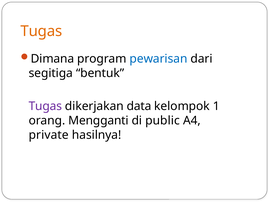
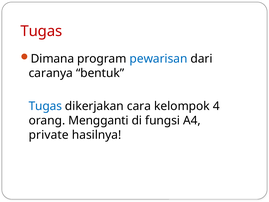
Tugas colour: orange -> red (41, 31)
segitiga: segitiga -> caranya (51, 73)
Tugas colour: purple -> blue (45, 106)
data: data -> cara (139, 106)
1: 1 -> 4 (216, 106)
public: public -> fungsi (163, 120)
